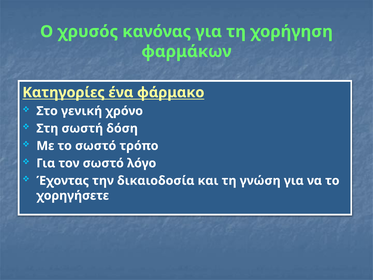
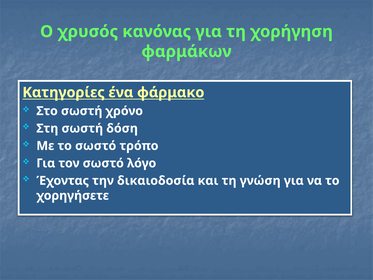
Στο γενική: γενική -> σωστή (82, 111)
